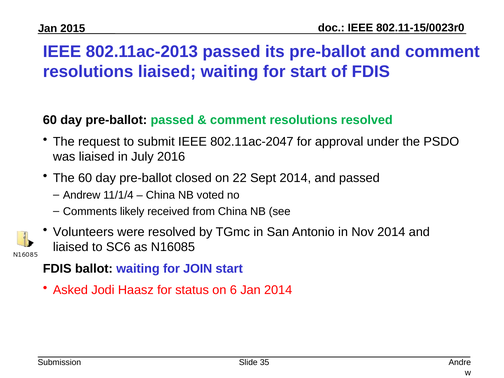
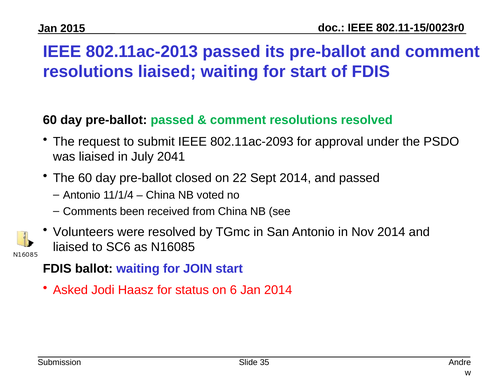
802.11ac-2047: 802.11ac-2047 -> 802.11ac-2093 (252, 142)
2016: 2016 -> 2041 (171, 157)
Andrew: Andrew -> Antonio (82, 195)
likely: likely -> been (132, 211)
